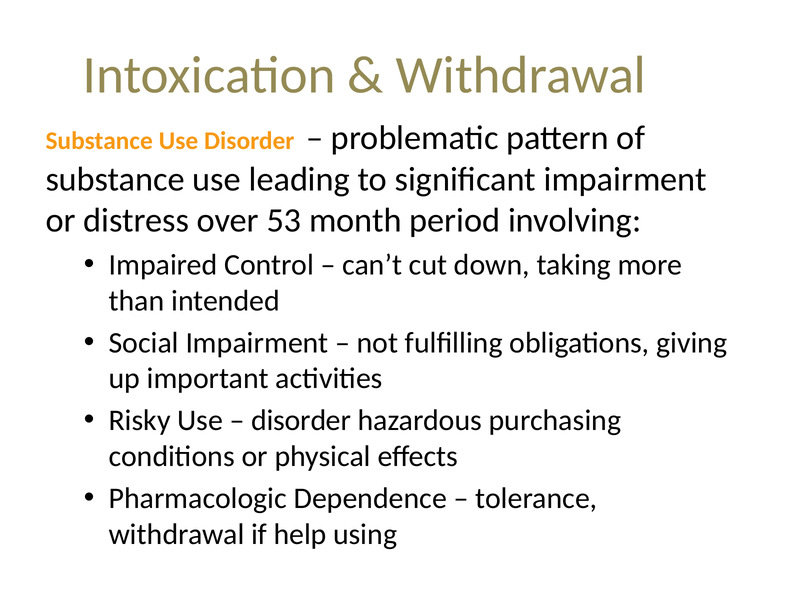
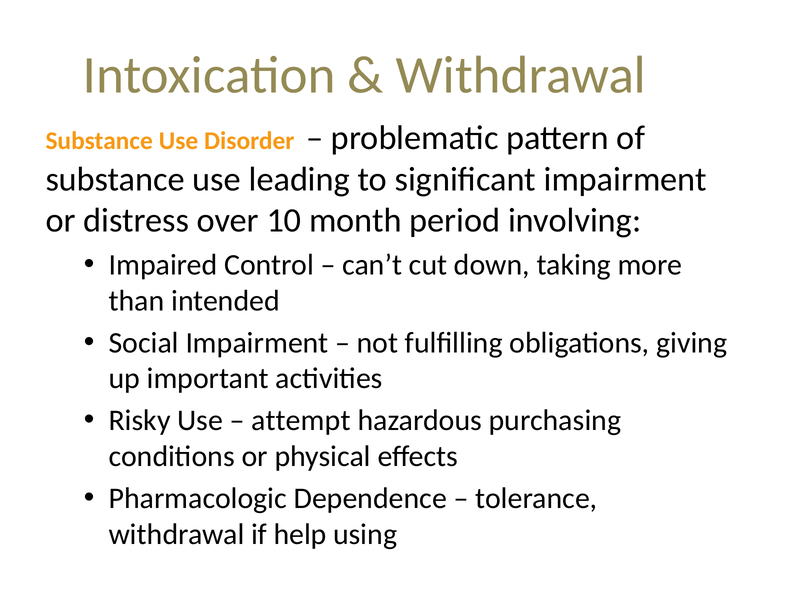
53: 53 -> 10 (284, 221)
disorder: disorder -> attempt (301, 421)
